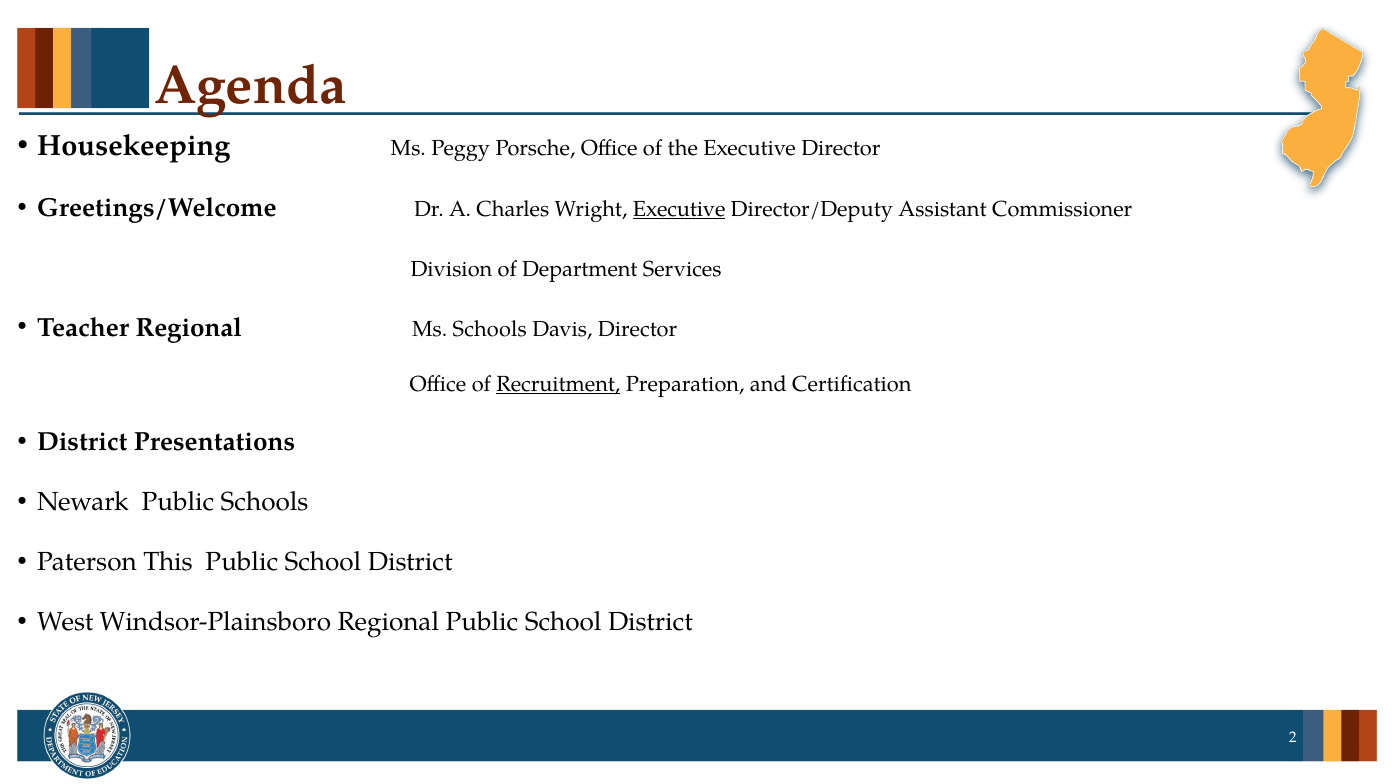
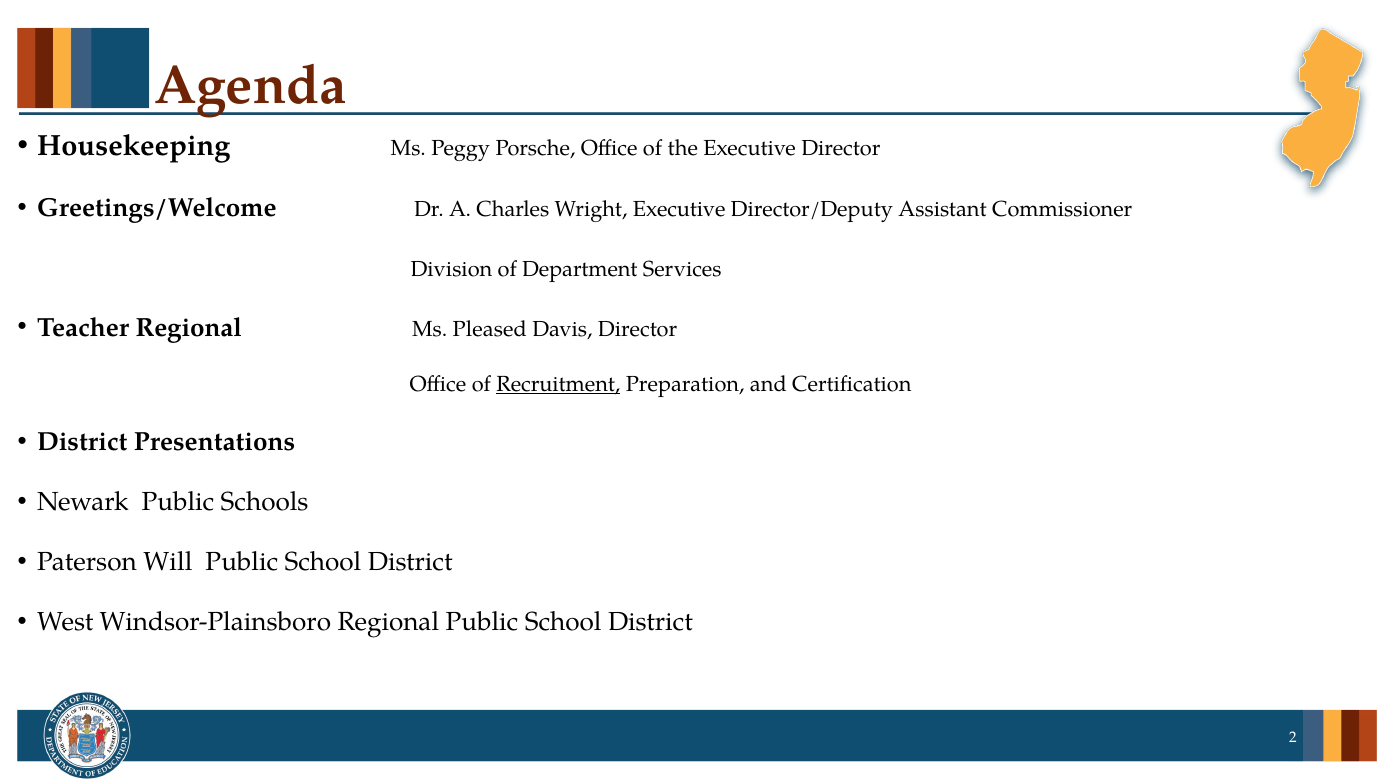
Executive underline: present -> none (679, 209)
Ms Schools: Schools -> Pleased (490, 329)
This: This -> Will (168, 562)
